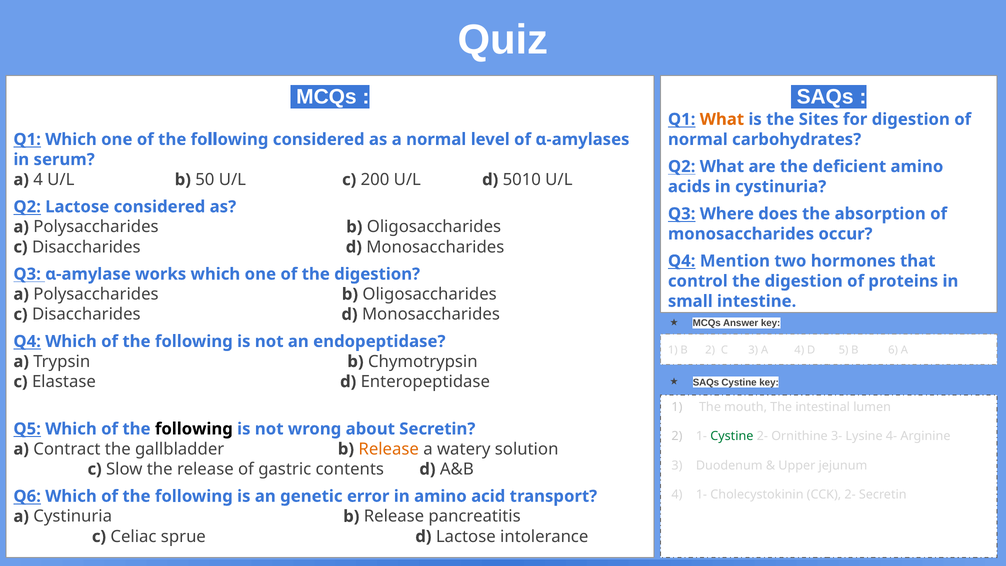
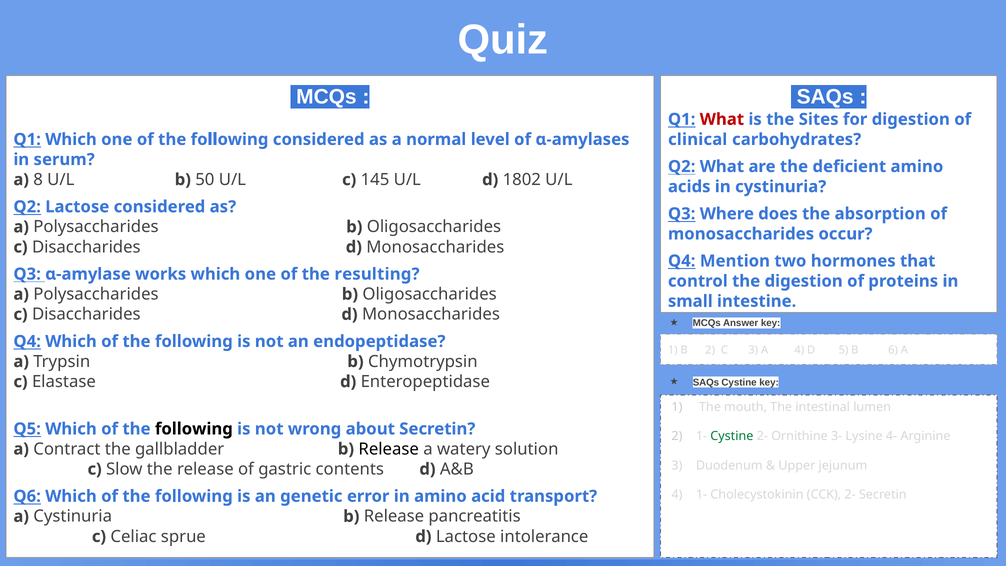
What colour: orange -> red (722, 119)
normal: normal -> clinical (698, 139)
4: 4 -> 8 (38, 180)
200: 200 -> 145 (375, 180)
5010: 5010 -> 1802 (522, 180)
of the digestion: digestion -> resulting (377, 274)
Release colour: orange -> black (389, 449)
